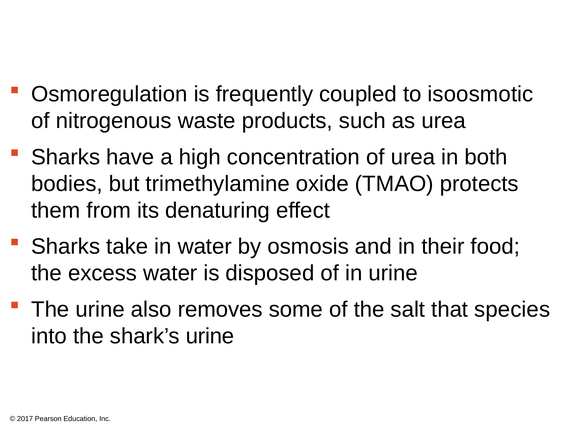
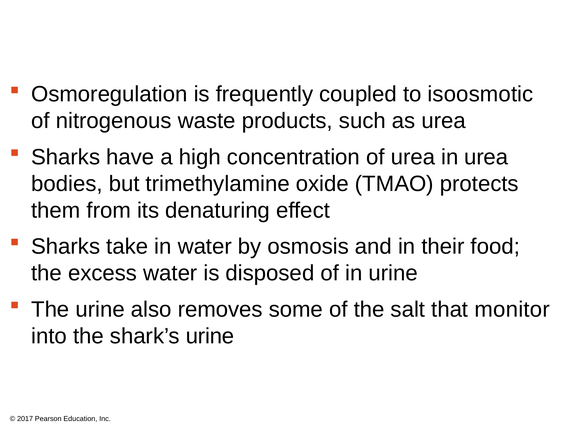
in both: both -> urea (486, 157)
species: species -> monitor (512, 310)
